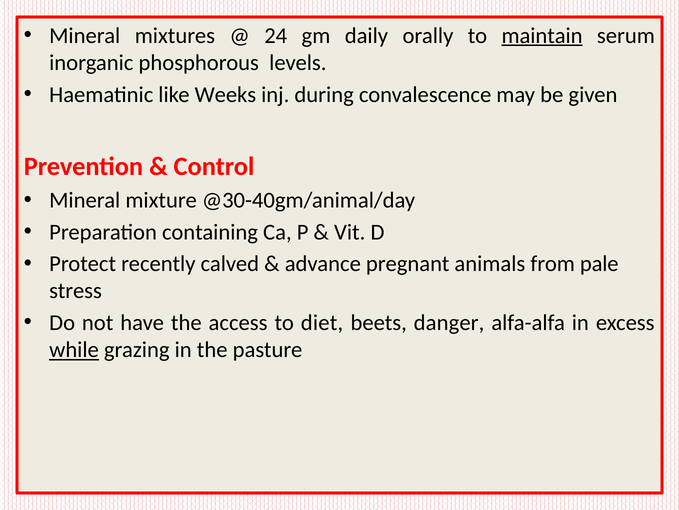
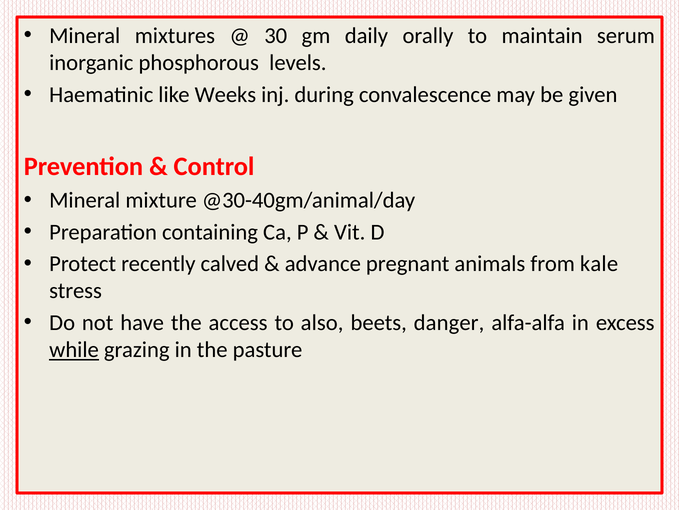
24: 24 -> 30 (276, 36)
maintain underline: present -> none (542, 36)
pale: pale -> kale (599, 263)
diet: diet -> also (322, 322)
